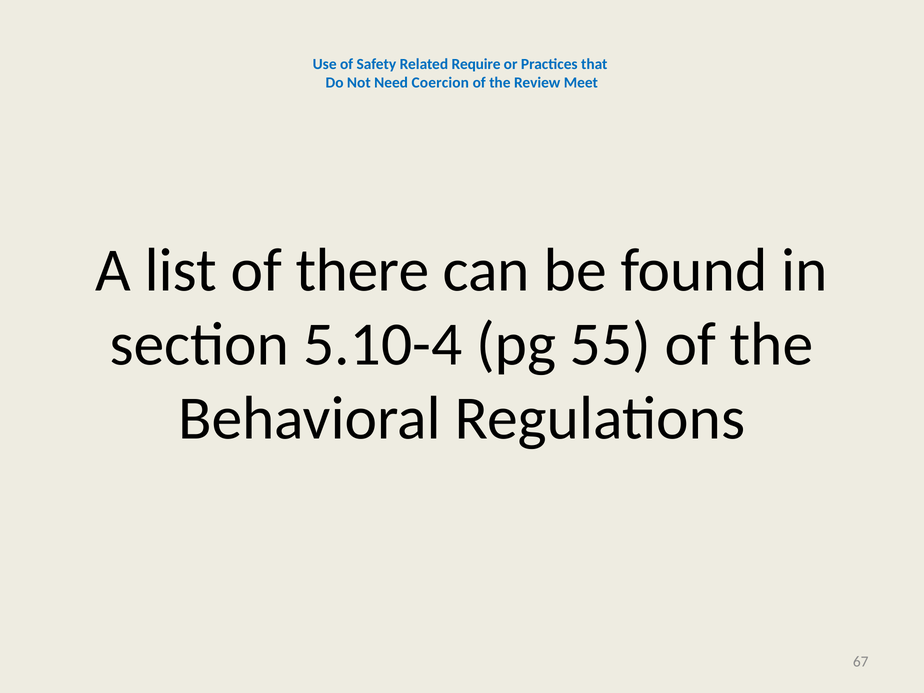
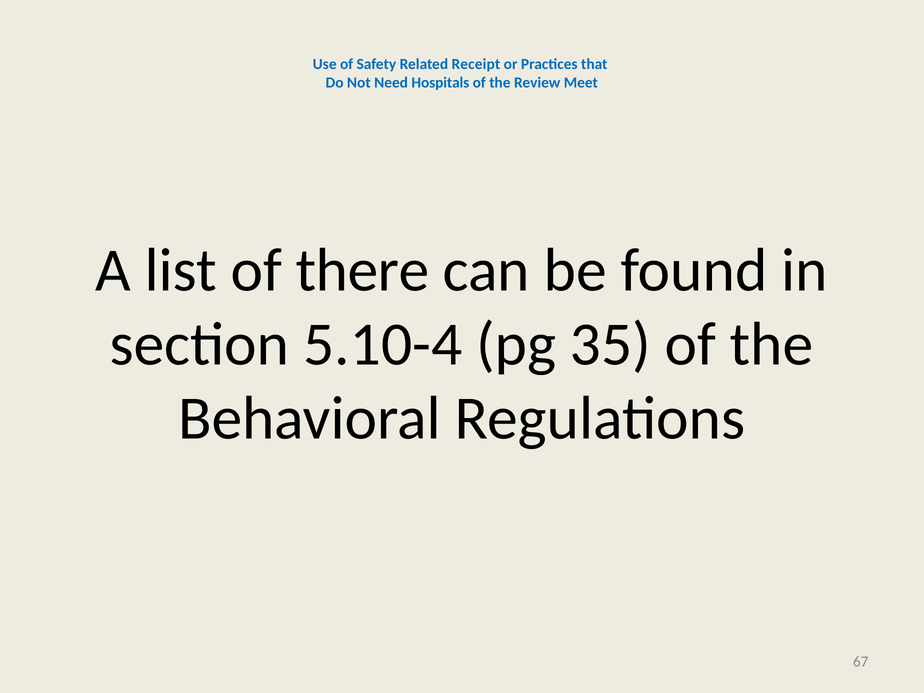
Require: Require -> Receipt (476, 64)
Coercion: Coercion -> Hospitals (440, 83)
55: 55 -> 35 (610, 345)
